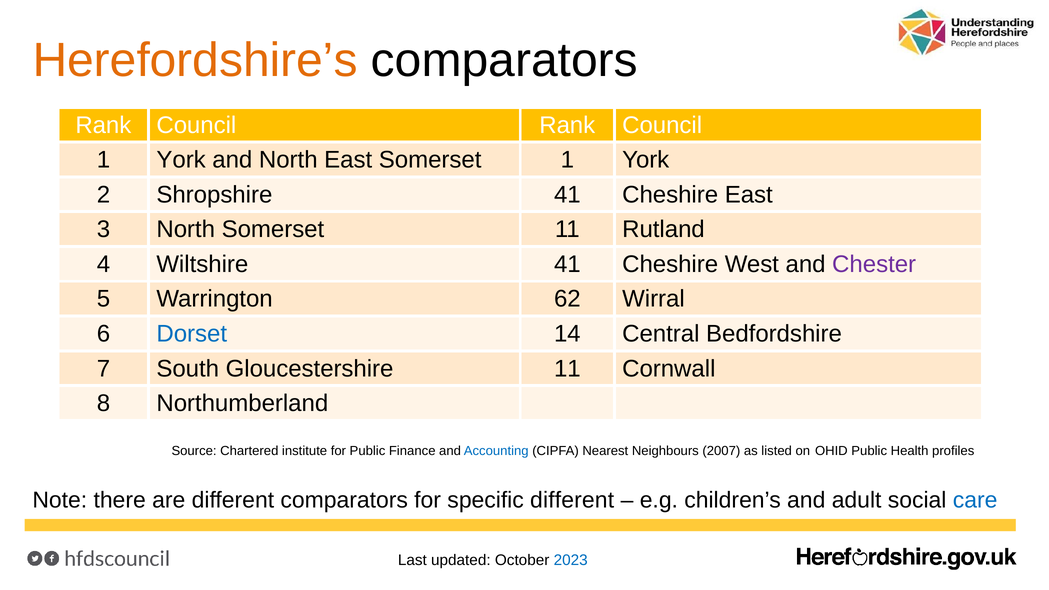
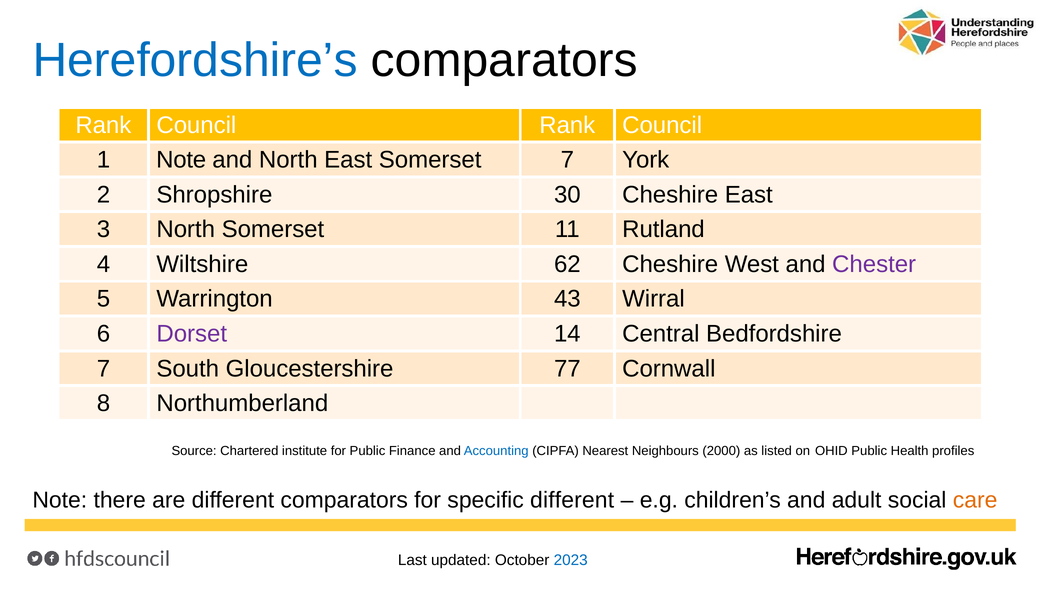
Herefordshire’s colour: orange -> blue (195, 61)
York: York -> Note (181, 160)
Somerset 1: 1 -> 7 (567, 160)
Shropshire 41: 41 -> 30 (567, 195)
Wiltshire 41: 41 -> 62 (567, 264)
62: 62 -> 43 (567, 299)
Dorset colour: blue -> purple (192, 334)
Gloucestershire 11: 11 -> 77 (567, 369)
2007: 2007 -> 2000 (721, 451)
care colour: blue -> orange (975, 500)
